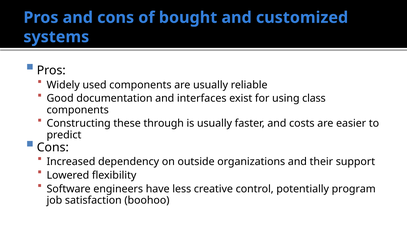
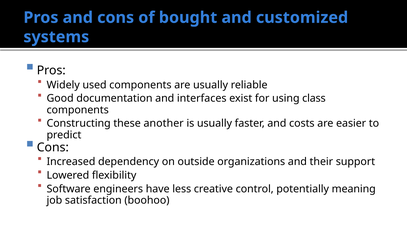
through: through -> another (164, 123)
program: program -> meaning (354, 189)
